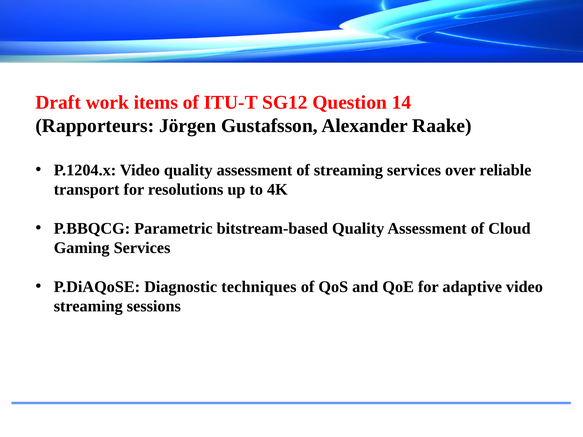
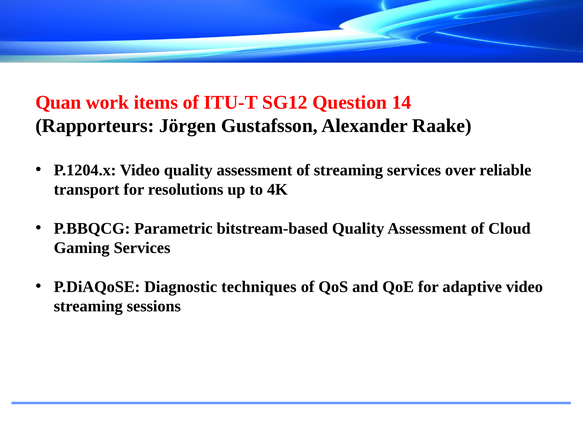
Draft: Draft -> Quan (58, 102)
